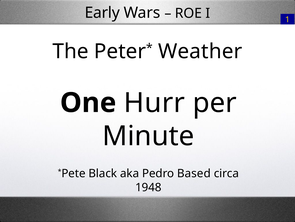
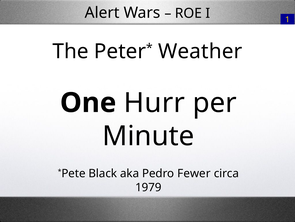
Early: Early -> Alert (102, 13)
Based: Based -> Fewer (194, 173)
1948: 1948 -> 1979 (148, 187)
